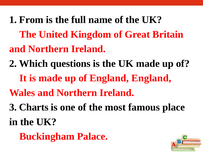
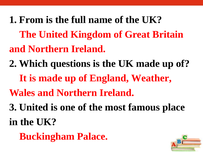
England England: England -> Weather (151, 78)
3 Charts: Charts -> United (34, 107)
